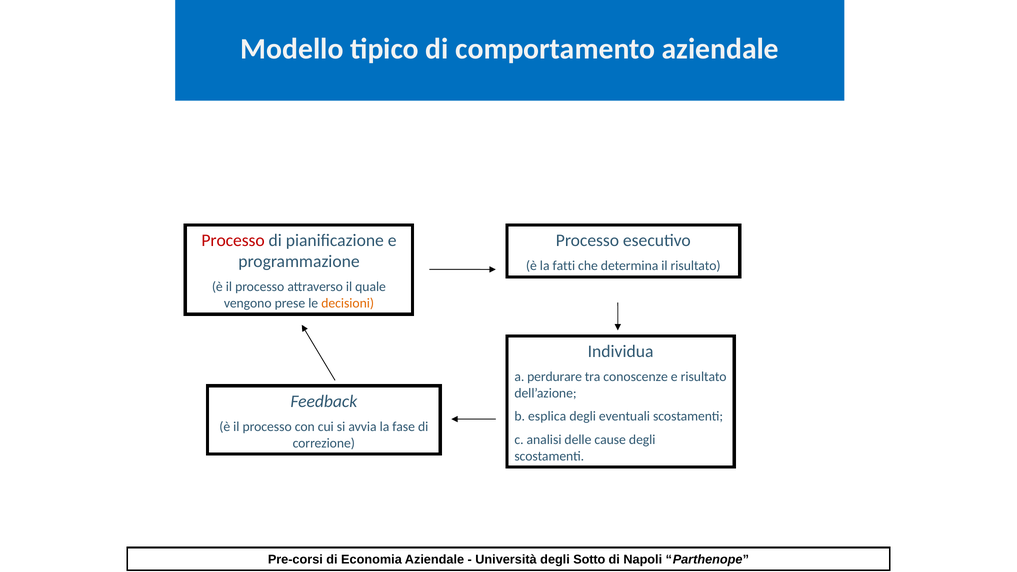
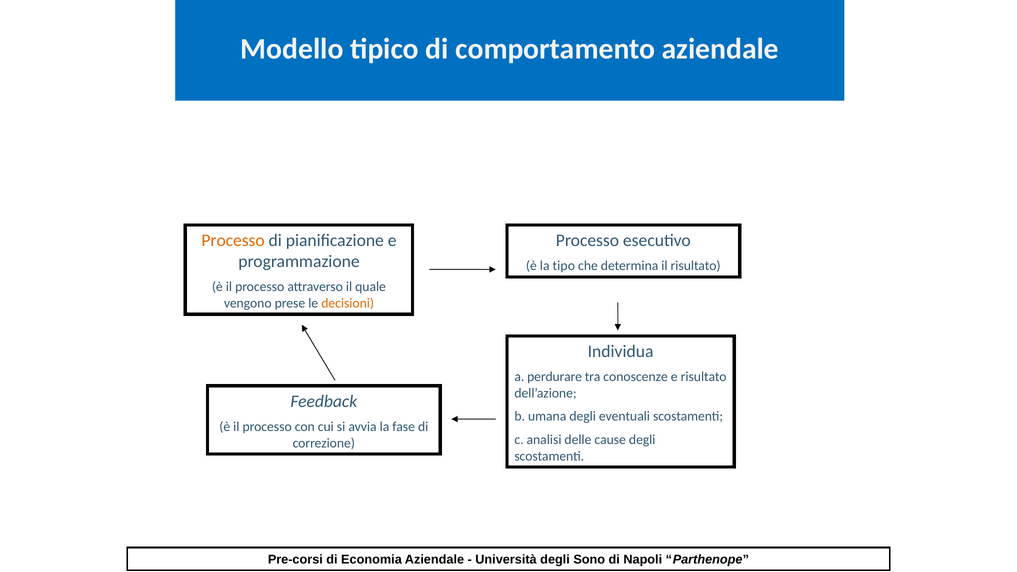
Processo colour: red -> orange (233, 241)
fatti: fatti -> tipo (564, 266)
esplica: esplica -> umana (547, 416)
Sotto: Sotto -> Sono (589, 560)
